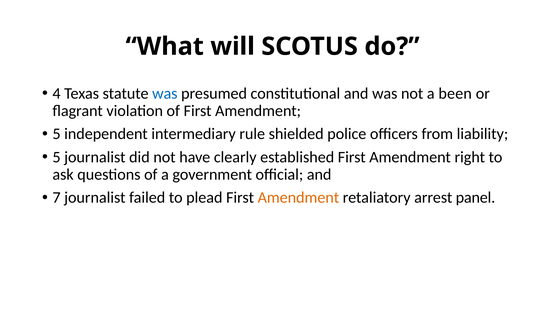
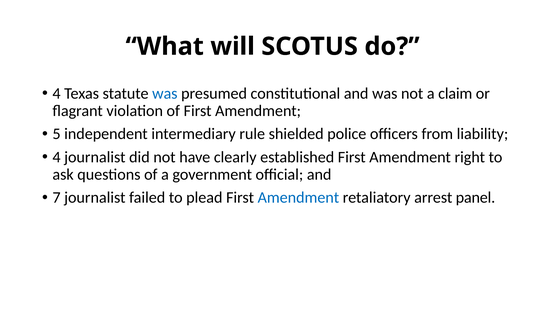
been: been -> claim (455, 93)
5: 5 -> 4 (57, 157)
Amendment colour: orange -> blue (298, 197)
